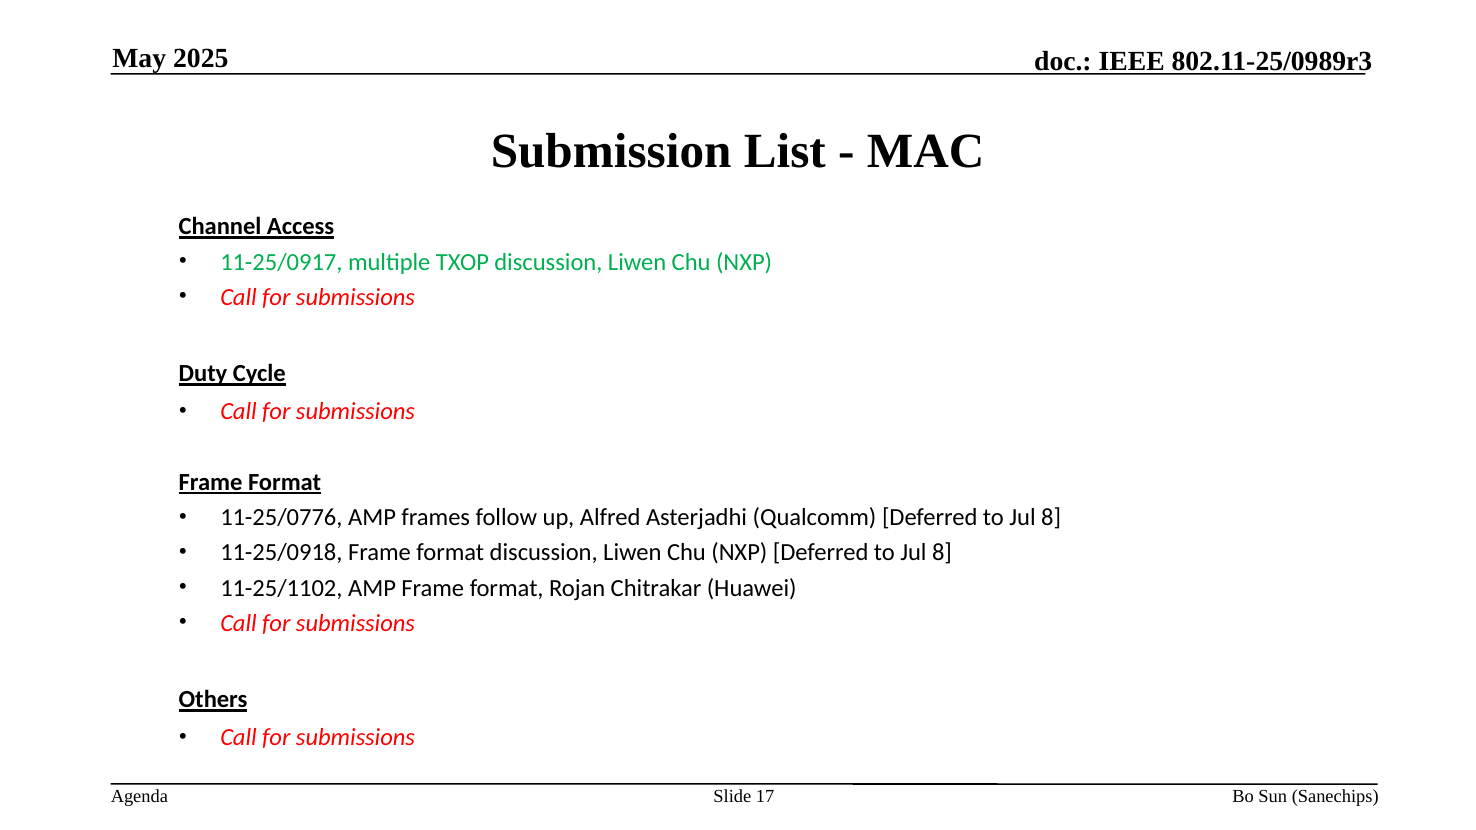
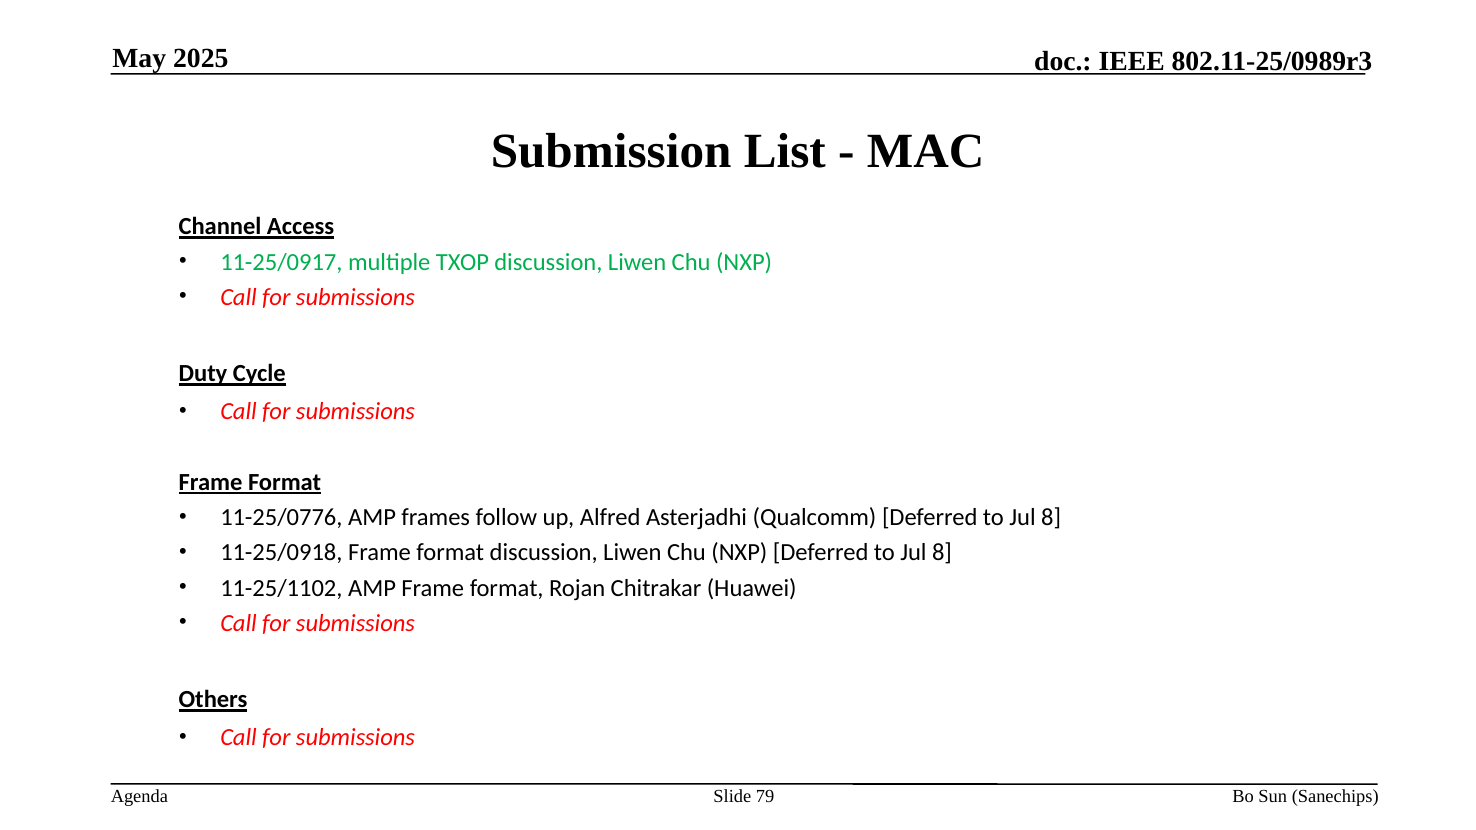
17: 17 -> 79 (765, 796)
